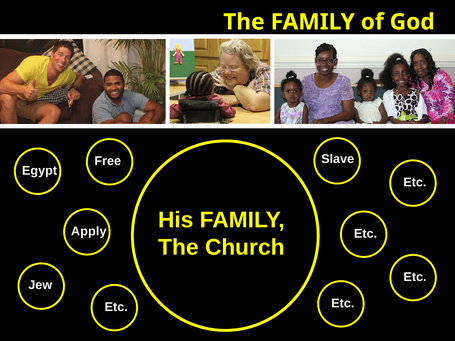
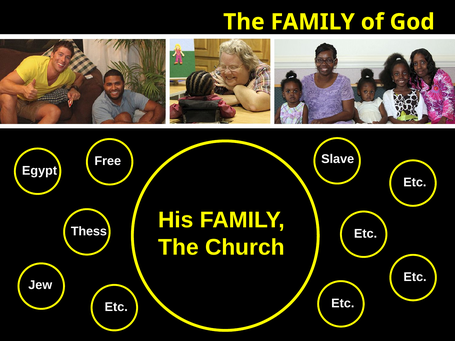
Apply: Apply -> Thess (89, 231)
